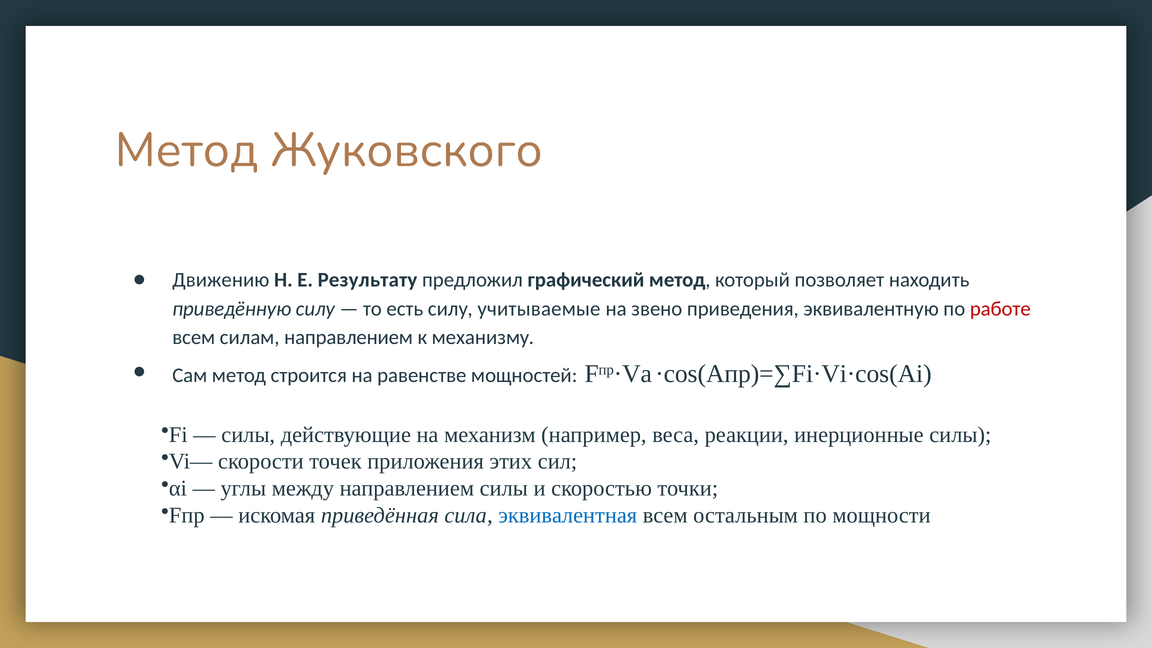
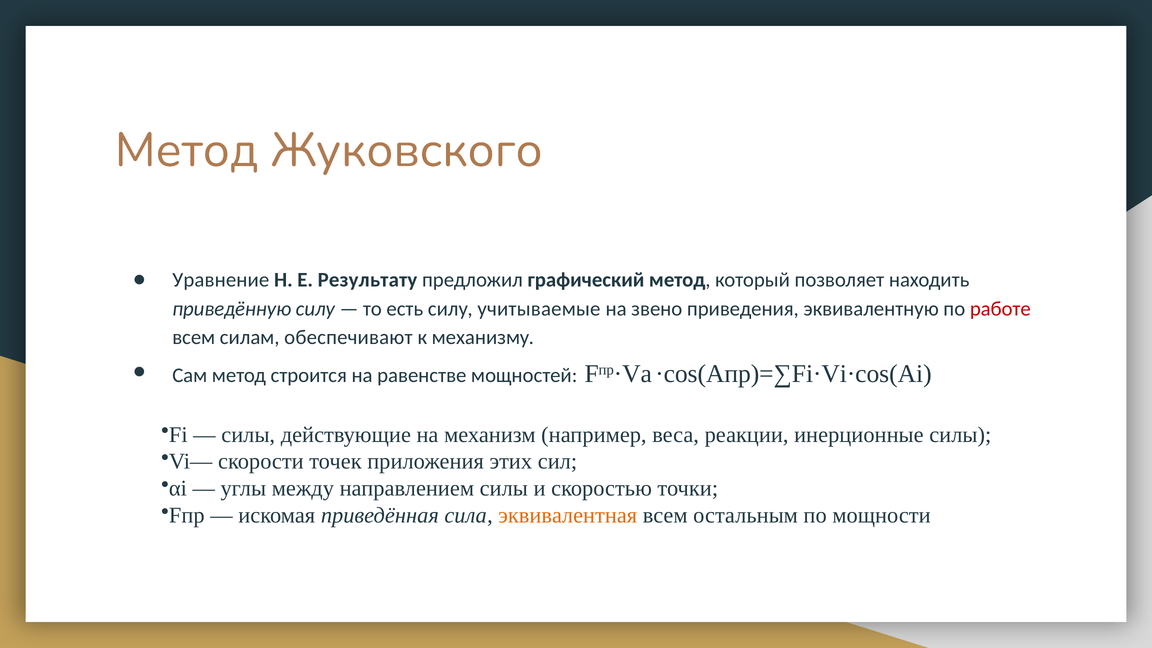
Движению: Движению -> Уравнение (221, 280)
силам направлением: направлением -> обеспечивают (348, 337)
эквивалентная colour: blue -> orange (568, 515)
